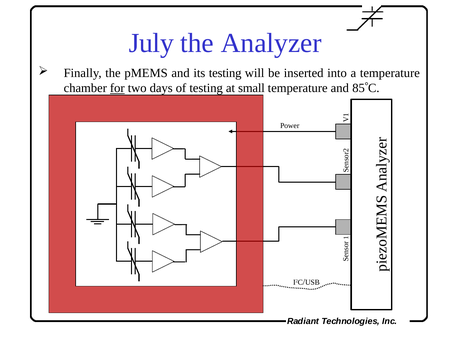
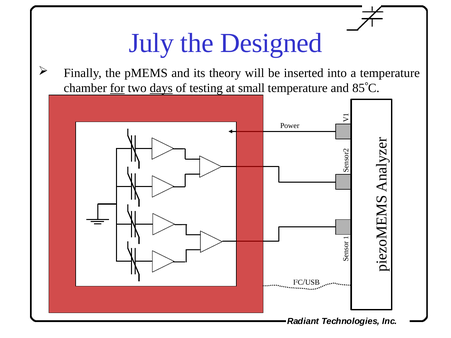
Analyzer: Analyzer -> Designed (271, 43)
its testing: testing -> theory (225, 73)
days underline: none -> present (161, 88)
